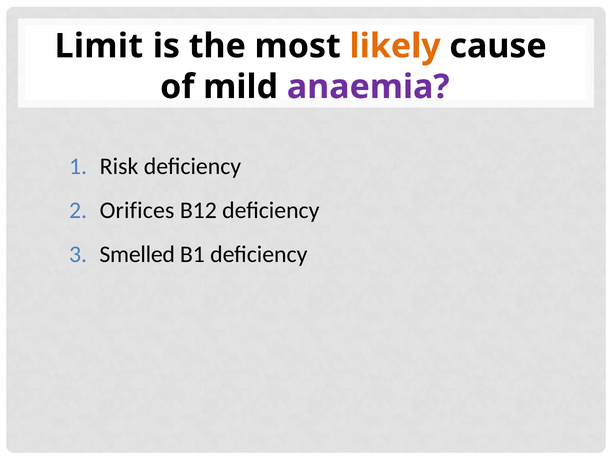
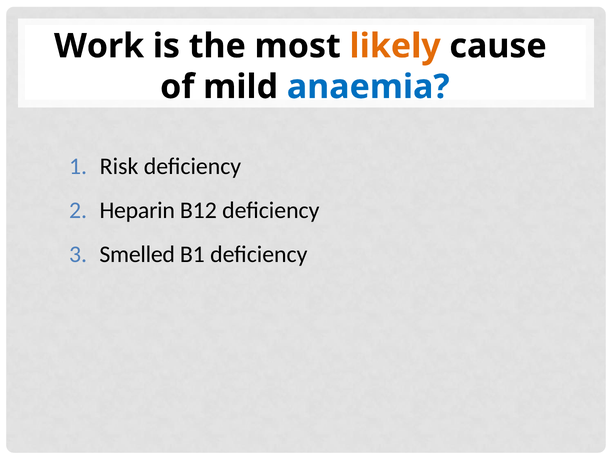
Limit: Limit -> Work (99, 46)
anaemia colour: purple -> blue (368, 87)
Orifices: Orifices -> Heparin (137, 210)
